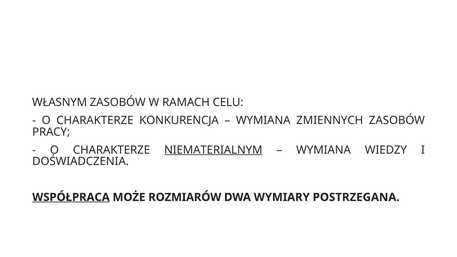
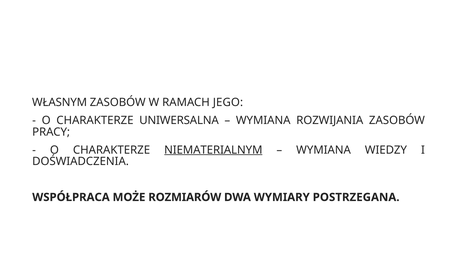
CELU: CELU -> JEGO (228, 103)
KONKURENCJA: KONKURENCJA -> UNIWERSALNA (179, 120)
ZMIENNYCH: ZMIENNYCH -> ROZWIJANIA (330, 120)
WSPÓŁPRACA underline: present -> none (71, 197)
